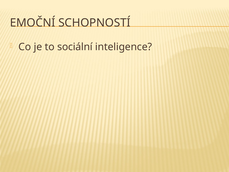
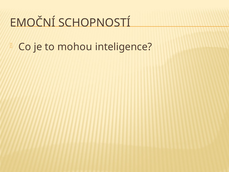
sociální: sociální -> mohou (75, 47)
